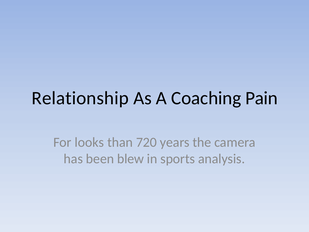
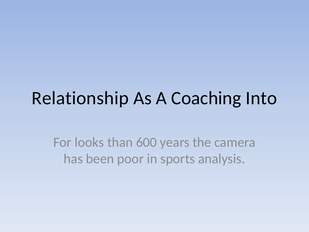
Pain: Pain -> Into (261, 98)
720: 720 -> 600 (146, 142)
blew: blew -> poor (130, 159)
